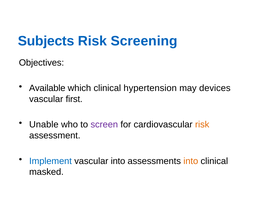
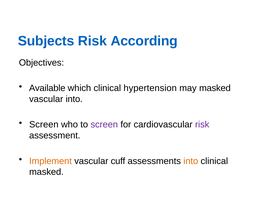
Screening: Screening -> According (144, 41)
may devices: devices -> masked (215, 88)
vascular first: first -> into (74, 99)
Unable: Unable -> Screen (44, 125)
risk colour: orange -> purple (202, 125)
Implement colour: blue -> orange (50, 161)
vascular into: into -> cuff (118, 161)
